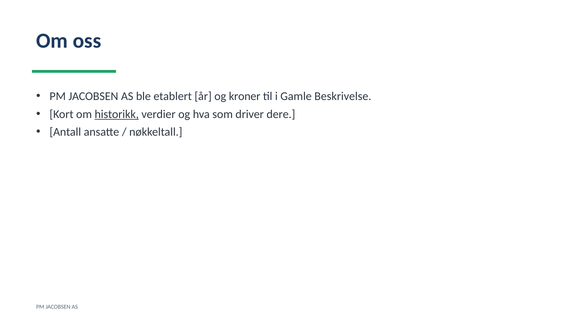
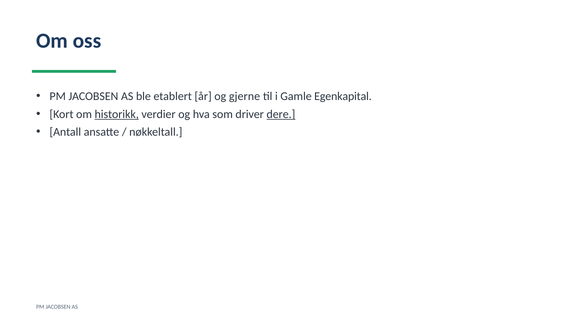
kroner: kroner -> gjerne (245, 96)
Beskrivelse: Beskrivelse -> Egenkapital (343, 96)
dere underline: none -> present (281, 114)
